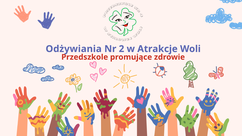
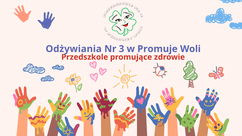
2: 2 -> 3 (122, 49)
Atrakcje: Atrakcje -> Promuje (157, 49)
